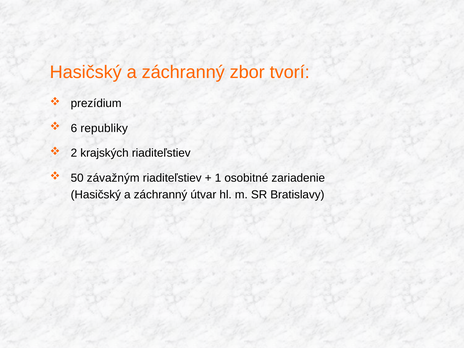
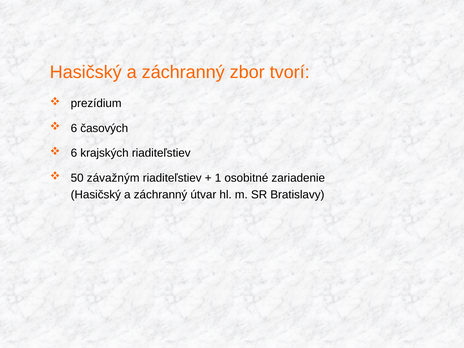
republiky: republiky -> časových (104, 128)
2: 2 -> 6 (74, 153)
